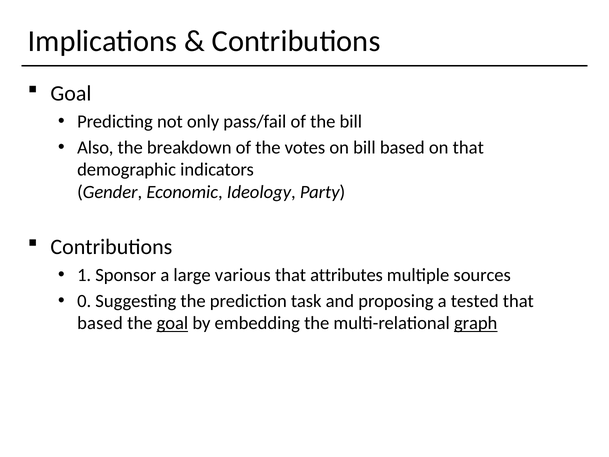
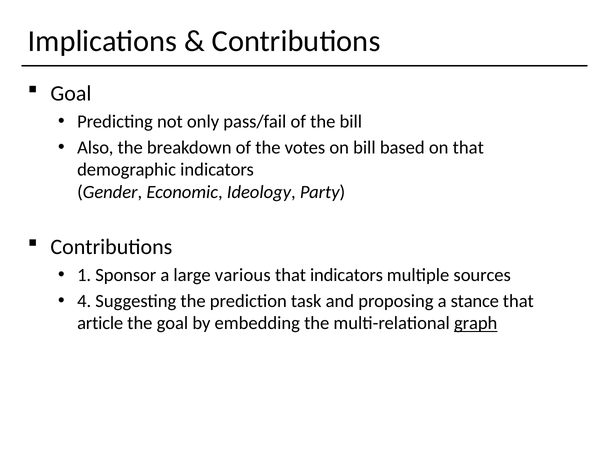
that attributes: attributes -> indicators (347, 275)
0: 0 -> 4 (84, 301)
tested: tested -> stance (475, 301)
based: based -> article (100, 323)
goal underline: present -> none (172, 323)
